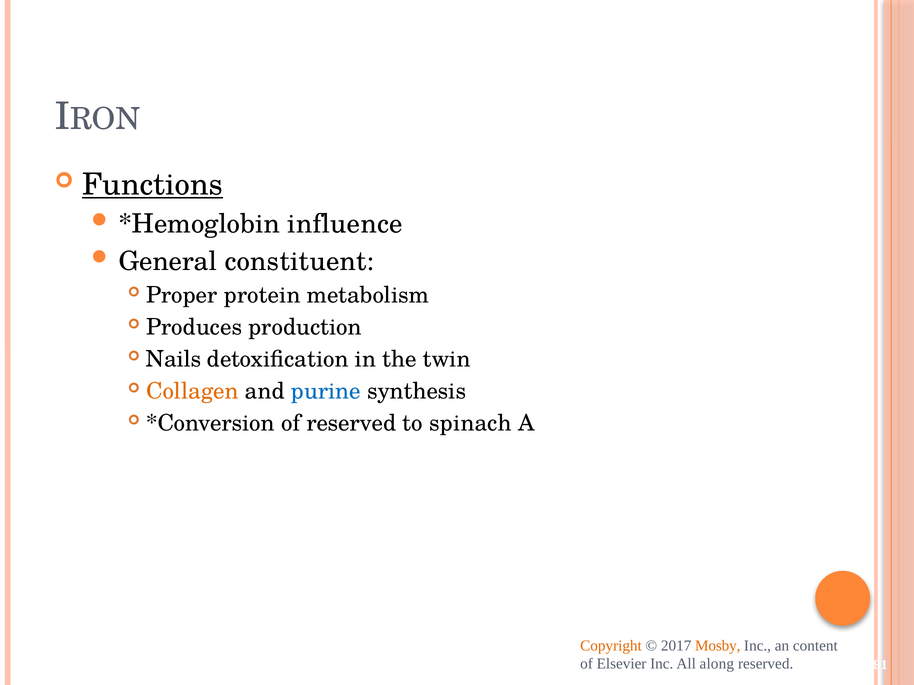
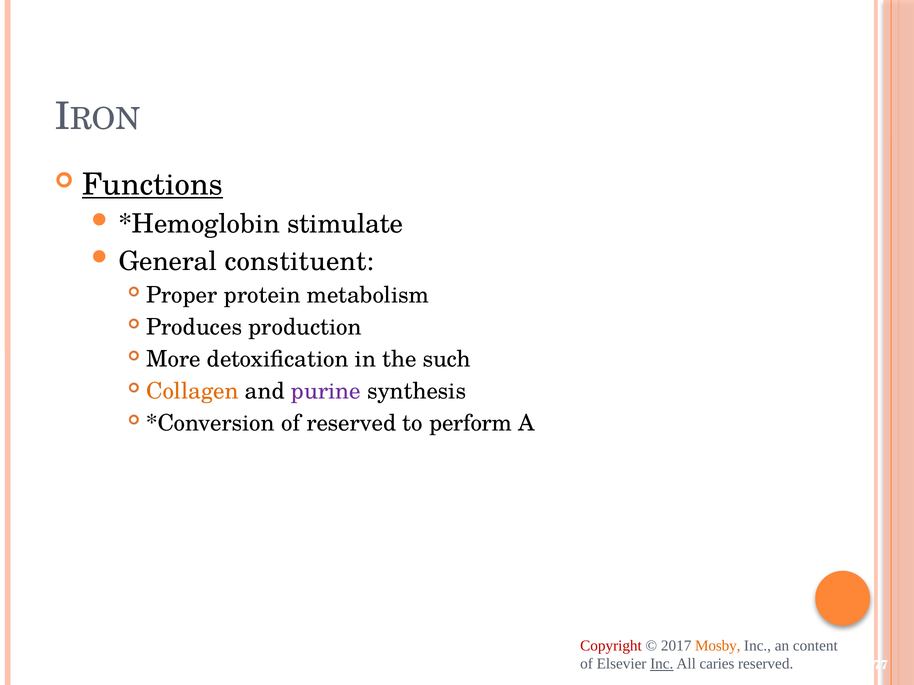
influence: influence -> stimulate (345, 224)
Nails: Nails -> More (173, 359)
twin: twin -> such (447, 359)
purine colour: blue -> purple (326, 391)
spinach: spinach -> perform (471, 423)
Copyright colour: orange -> red (611, 646)
Inc underline: none -> present (662, 664)
along: along -> caries (717, 664)
91: 91 -> 77 (881, 665)
